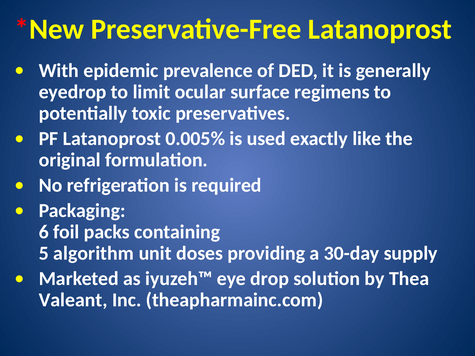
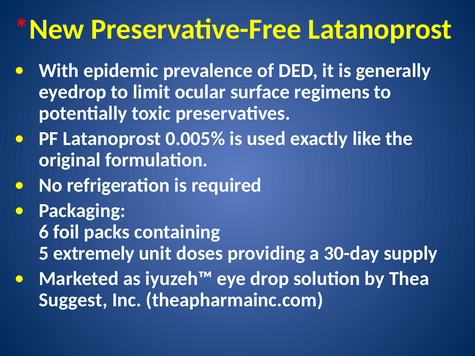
algorithm: algorithm -> extremely (94, 254)
Valeant: Valeant -> Suggest (73, 300)
